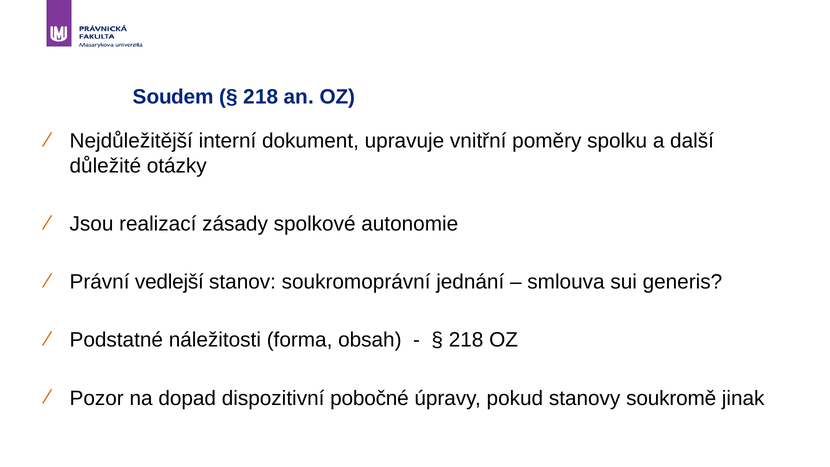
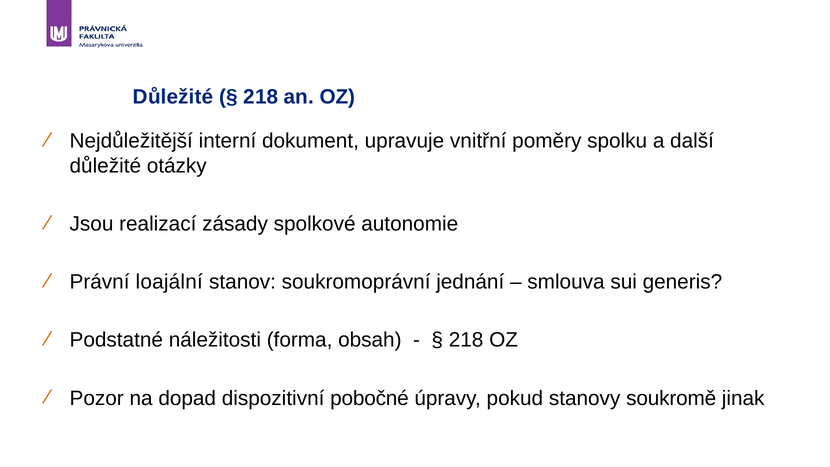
Soudem: Soudem -> Důležité (173, 97)
vedlejší: vedlejší -> loajální (169, 282)
